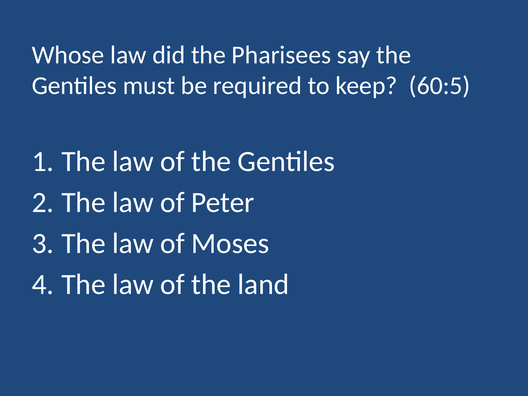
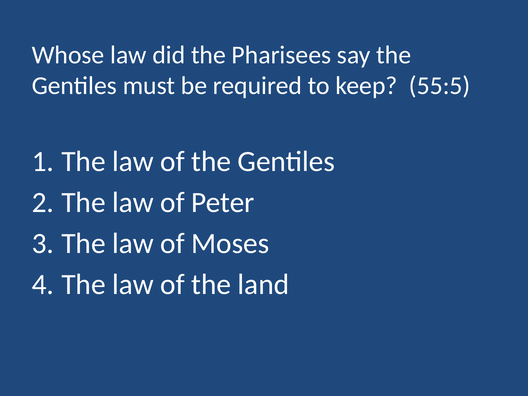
60:5: 60:5 -> 55:5 (440, 86)
